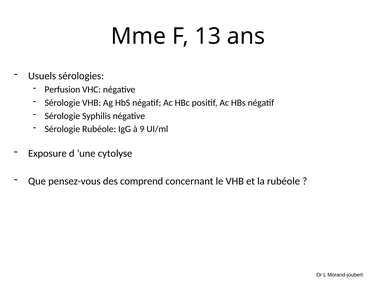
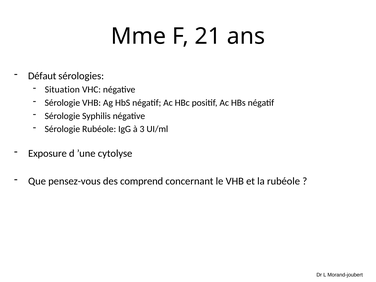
13: 13 -> 21 (208, 36)
Usuels: Usuels -> Défaut (42, 76)
Perfusion: Perfusion -> Situation (62, 90)
9: 9 -> 3 (142, 129)
